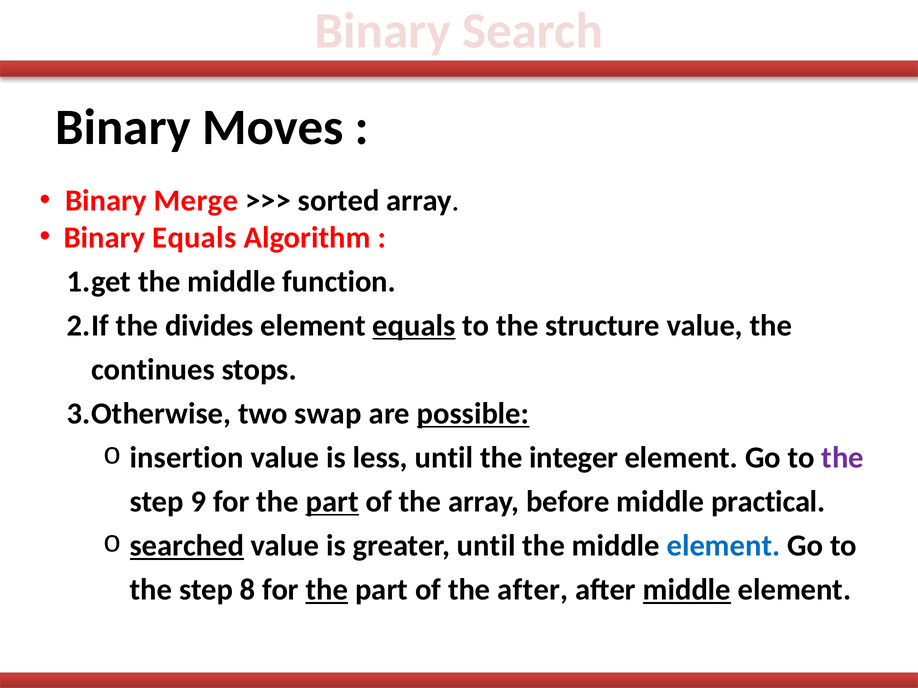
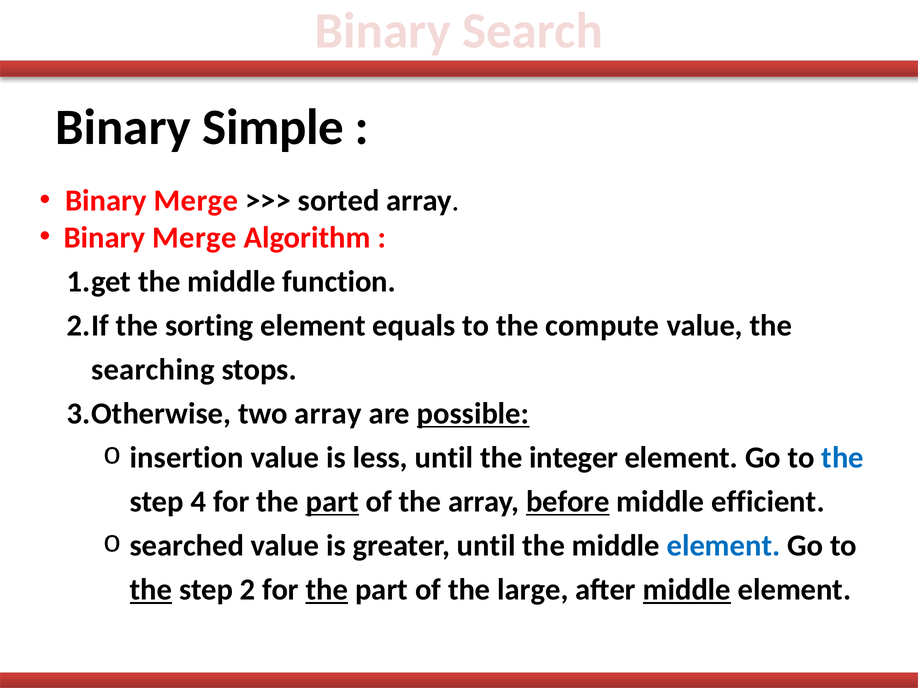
Moves: Moves -> Simple (273, 127)
Equals: Equals -> Merge (194, 238)
divides: divides -> sorting (209, 326)
equals underline: present -> none (414, 326)
structure: structure -> compute (602, 326)
continues: continues -> searching (153, 370)
two swap: swap -> array (328, 414)
the colour: purple -> blue (843, 458)
9: 9 -> 4 (198, 502)
before underline: none -> present (568, 502)
practical: practical -> efficient (768, 502)
searched underline: present -> none (187, 546)
the underline: none -> present (151, 590)
8: 8 -> 2 (248, 590)
the after: after -> large (533, 590)
